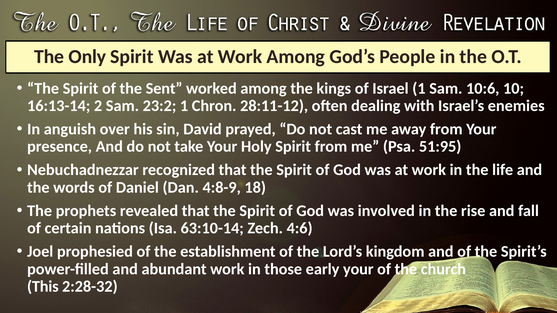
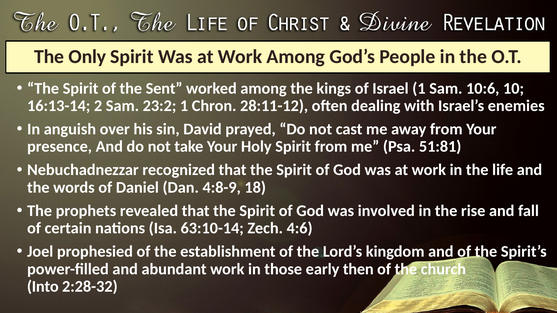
51:95: 51:95 -> 51:81 (440, 147)
early your: your -> then (358, 269)
This: This -> Into (43, 287)
